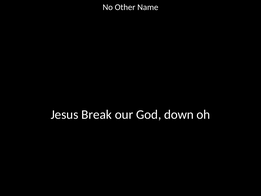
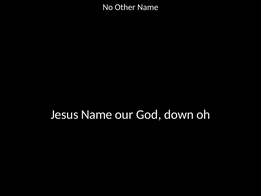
Jesus Break: Break -> Name (97, 114)
